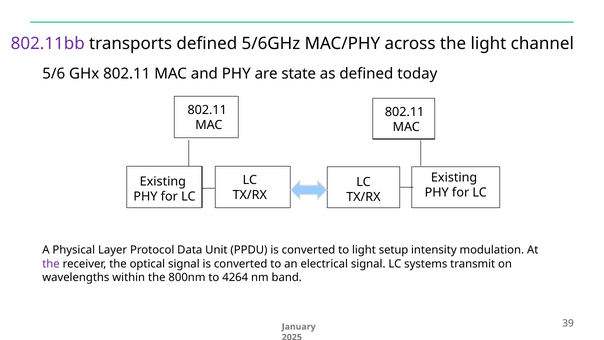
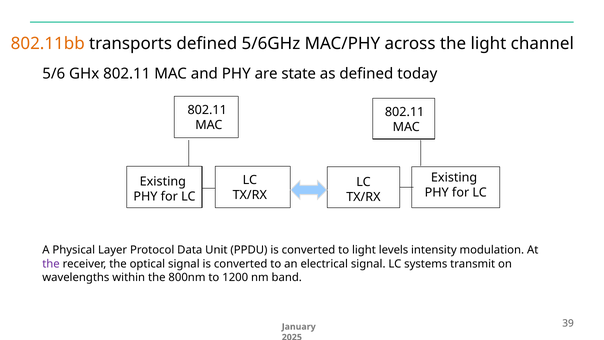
802.11bb colour: purple -> orange (48, 44)
setup: setup -> levels (394, 250)
4264: 4264 -> 1200 (235, 277)
